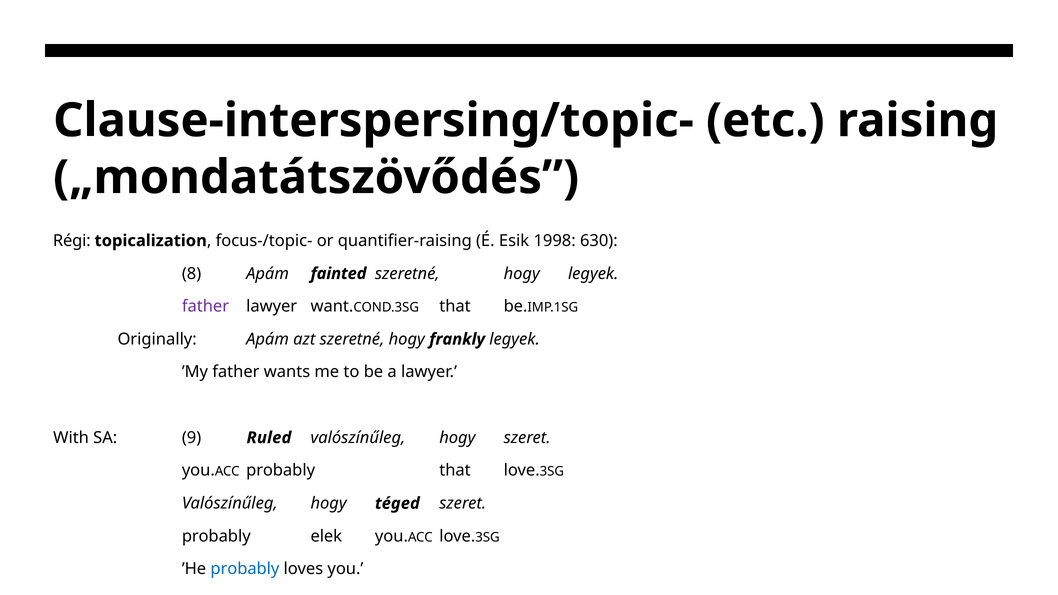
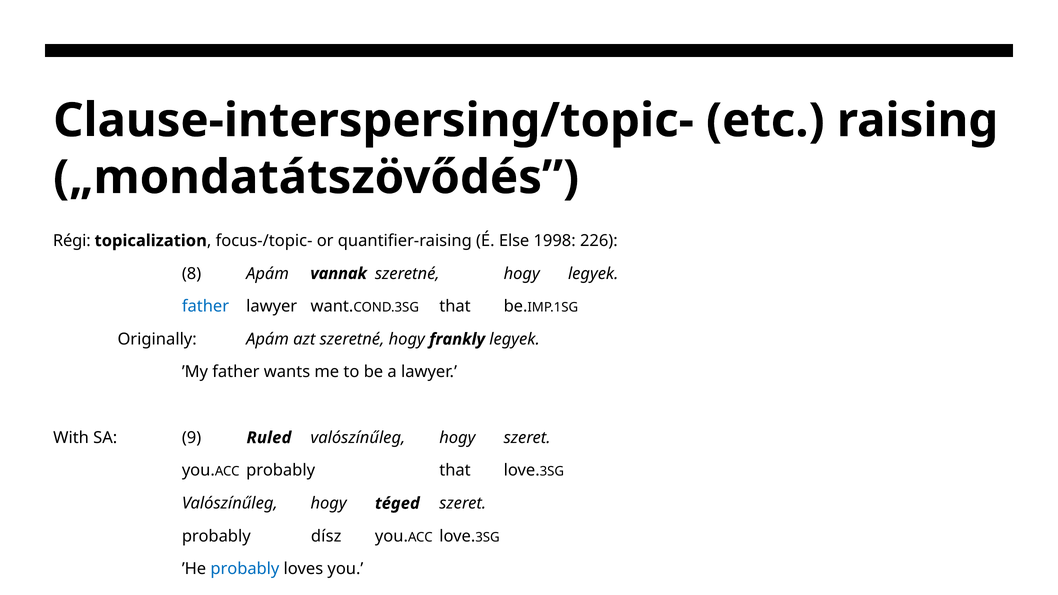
Esik: Esik -> Else (514, 241)
630: 630 -> 226 (599, 241)
fainted: fainted -> vannak (339, 274)
father colour: purple -> blue (206, 306)
elek: elek -> dísz (326, 536)
